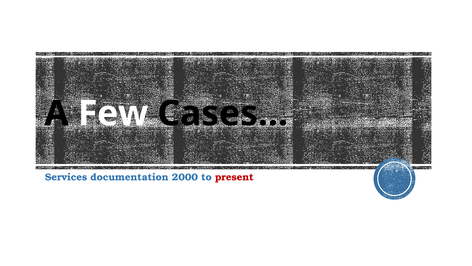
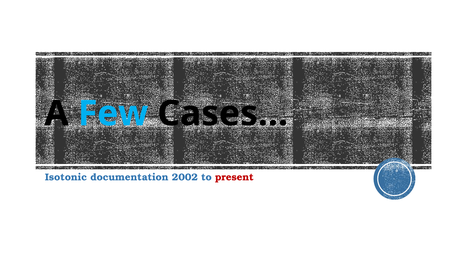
Few colour: white -> light blue (113, 113)
Services: Services -> Isotonic (66, 177)
2000: 2000 -> 2002 (185, 177)
